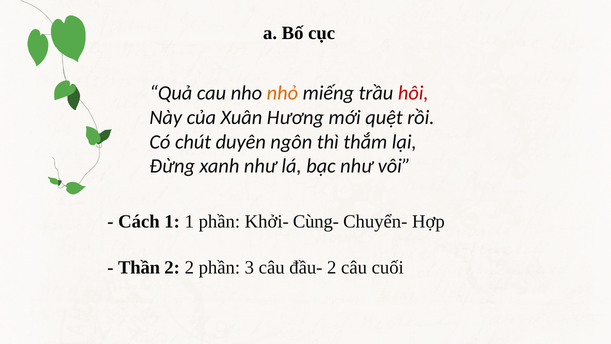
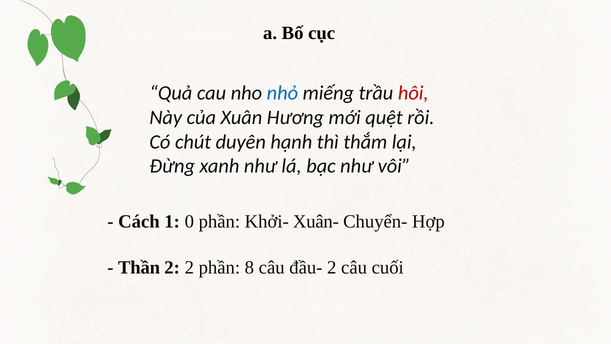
nhỏ colour: orange -> blue (282, 93)
ngôn: ngôn -> hạnh (291, 142)
1 1: 1 -> 0 (189, 221)
Cùng-: Cùng- -> Xuân- (316, 221)
3: 3 -> 8 (249, 267)
